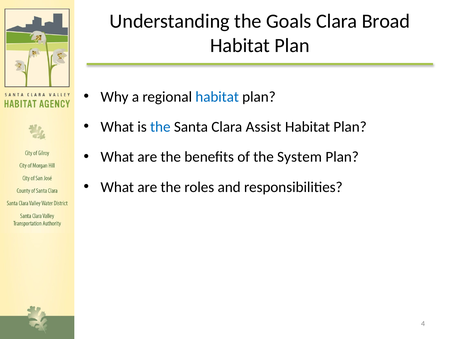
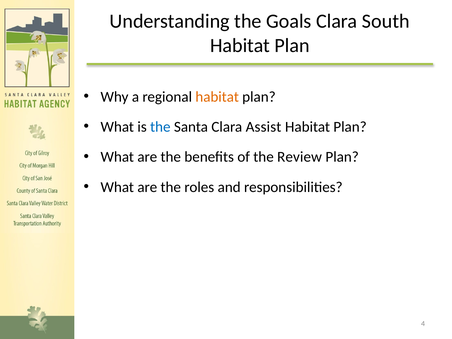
Broad: Broad -> South (386, 21)
habitat colour: blue -> orange (217, 97)
System: System -> Review (300, 157)
